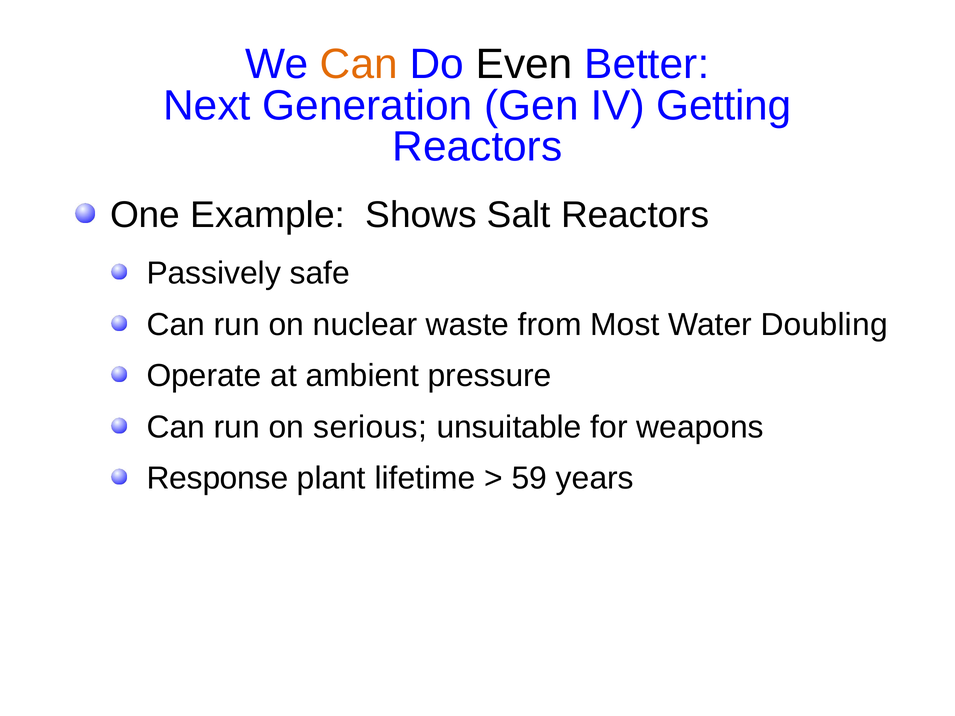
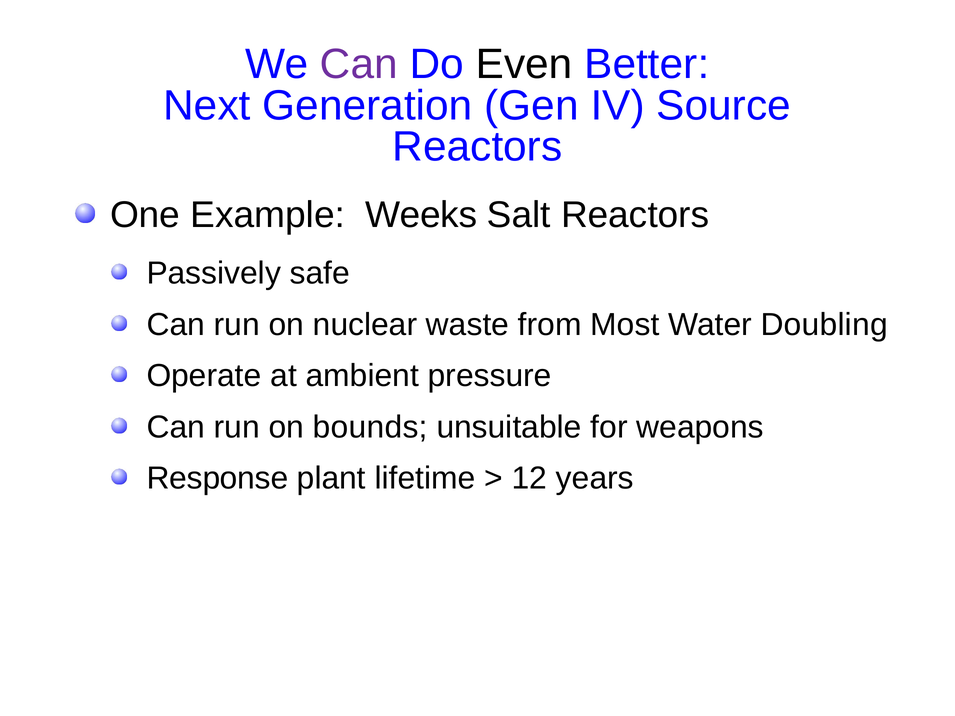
Can colour: orange -> purple (359, 64)
Getting: Getting -> Source (724, 106)
Shows: Shows -> Weeks (421, 215)
serious: serious -> bounds (370, 427)
59: 59 -> 12 (529, 479)
